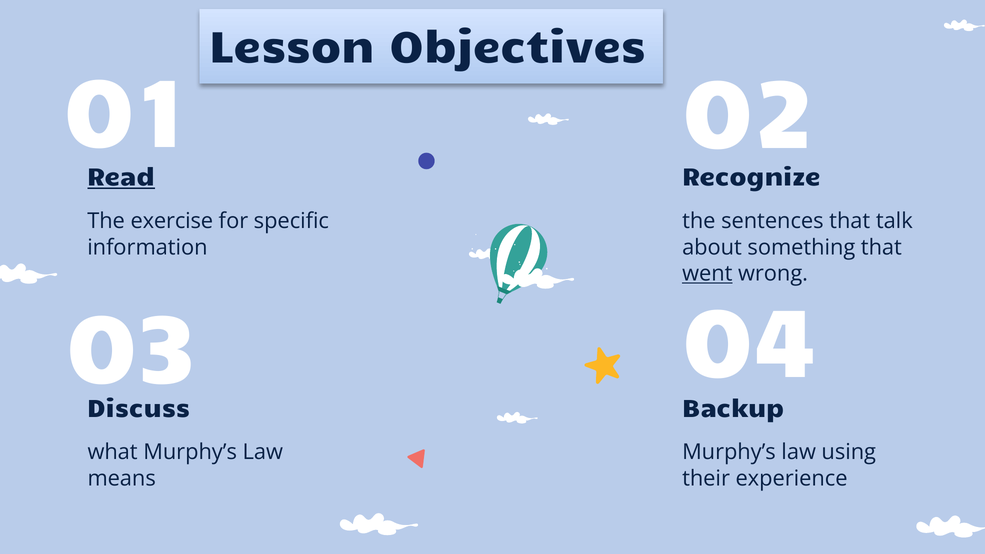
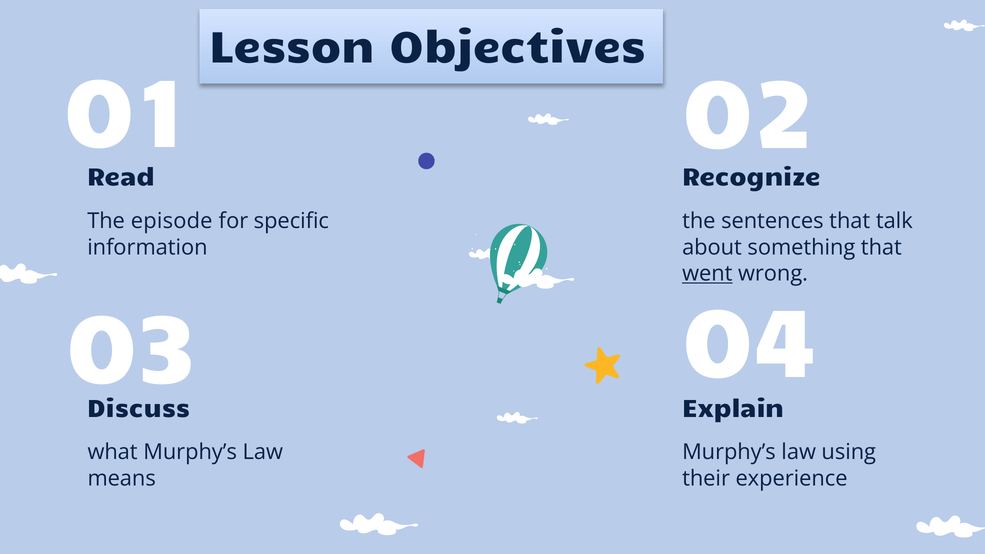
Read underline: present -> none (121, 178)
exercise: exercise -> episode (172, 221)
Backup: Backup -> Explain (733, 409)
